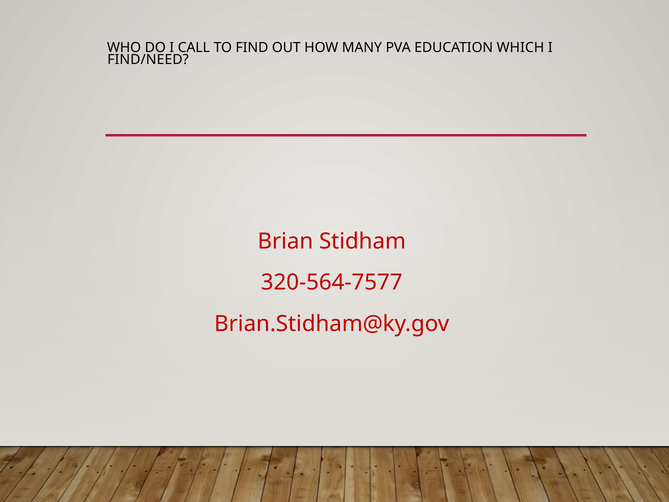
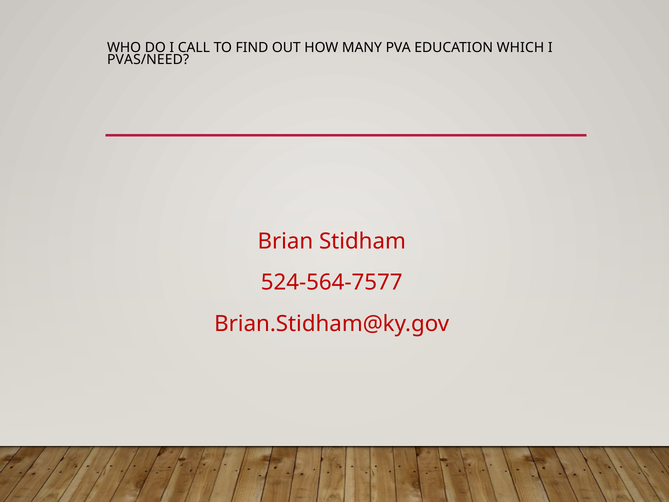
FIND/NEED: FIND/NEED -> PVAS/NEED (148, 59)
320-564-7577: 320-564-7577 -> 524-564-7577 (332, 282)
